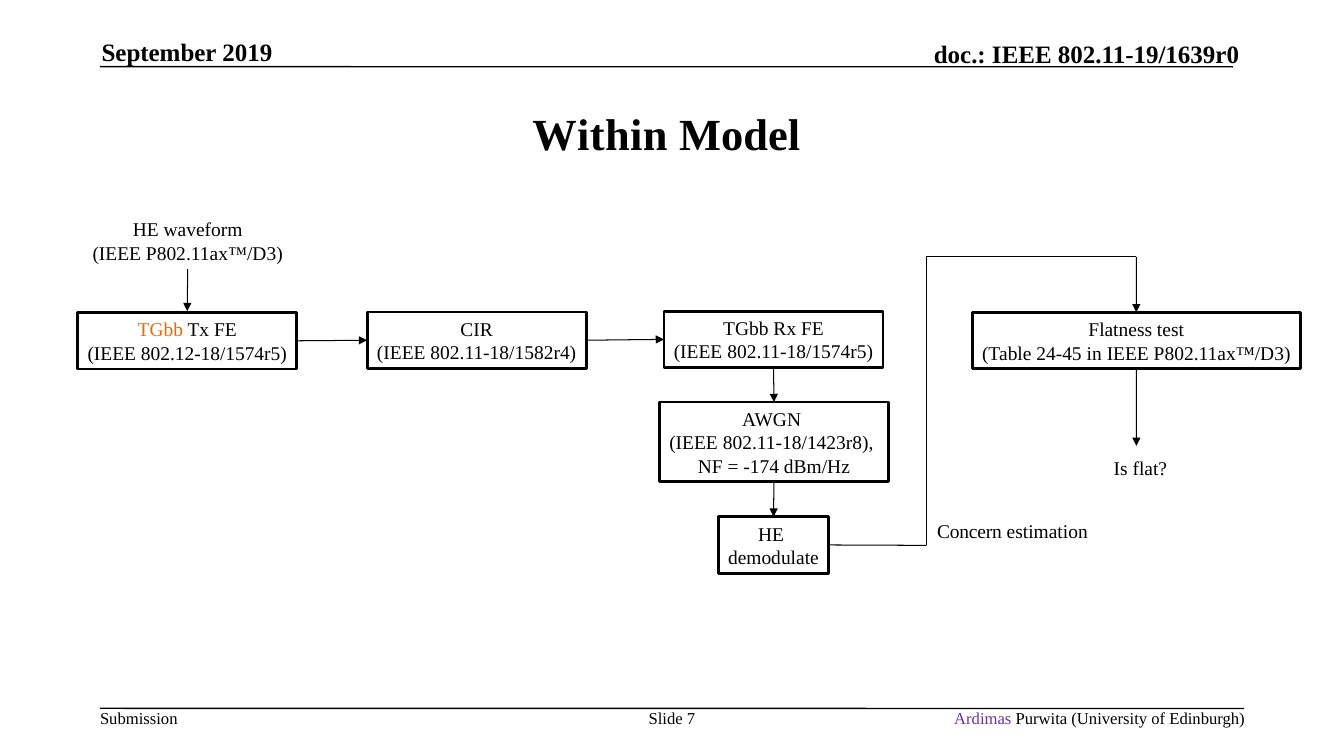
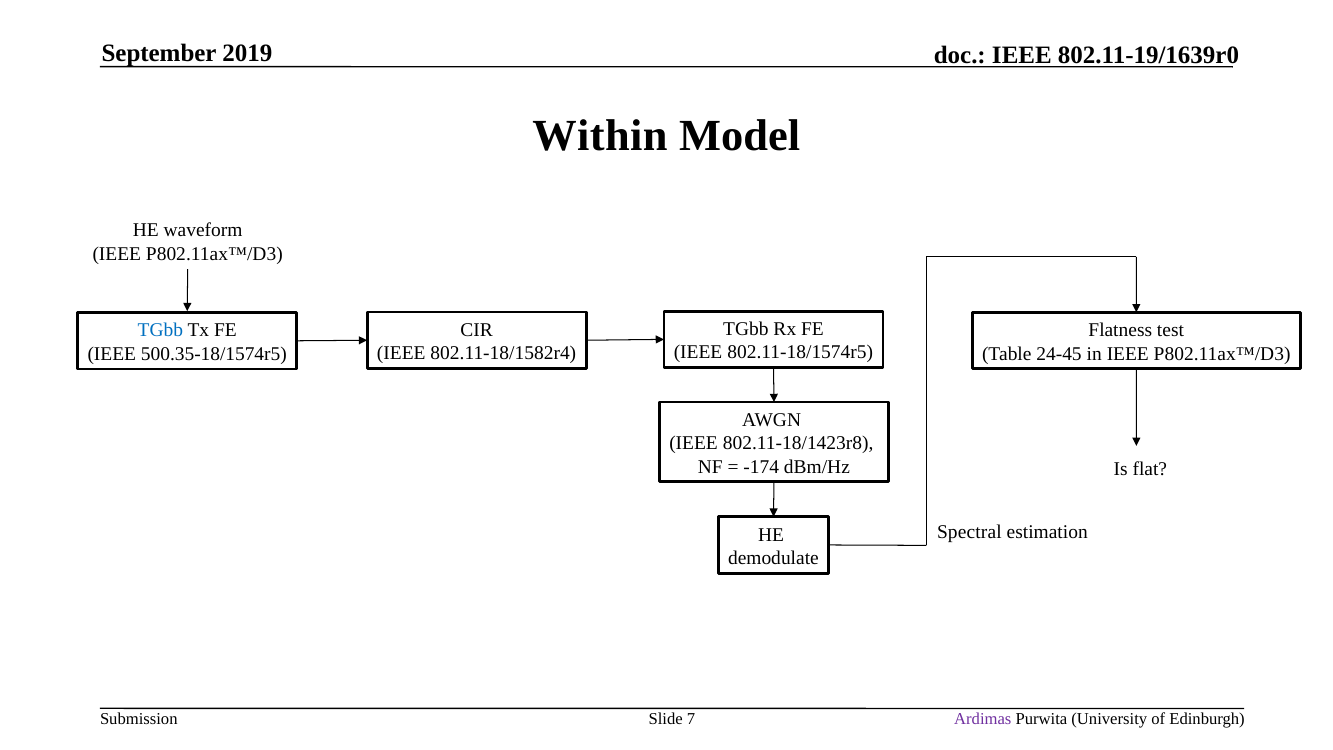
TGbb colour: orange -> blue (160, 330)
802.12-18/1574r5: 802.12-18/1574r5 -> 500.35-18/1574r5 (214, 354)
Concern: Concern -> Spectral (969, 532)
